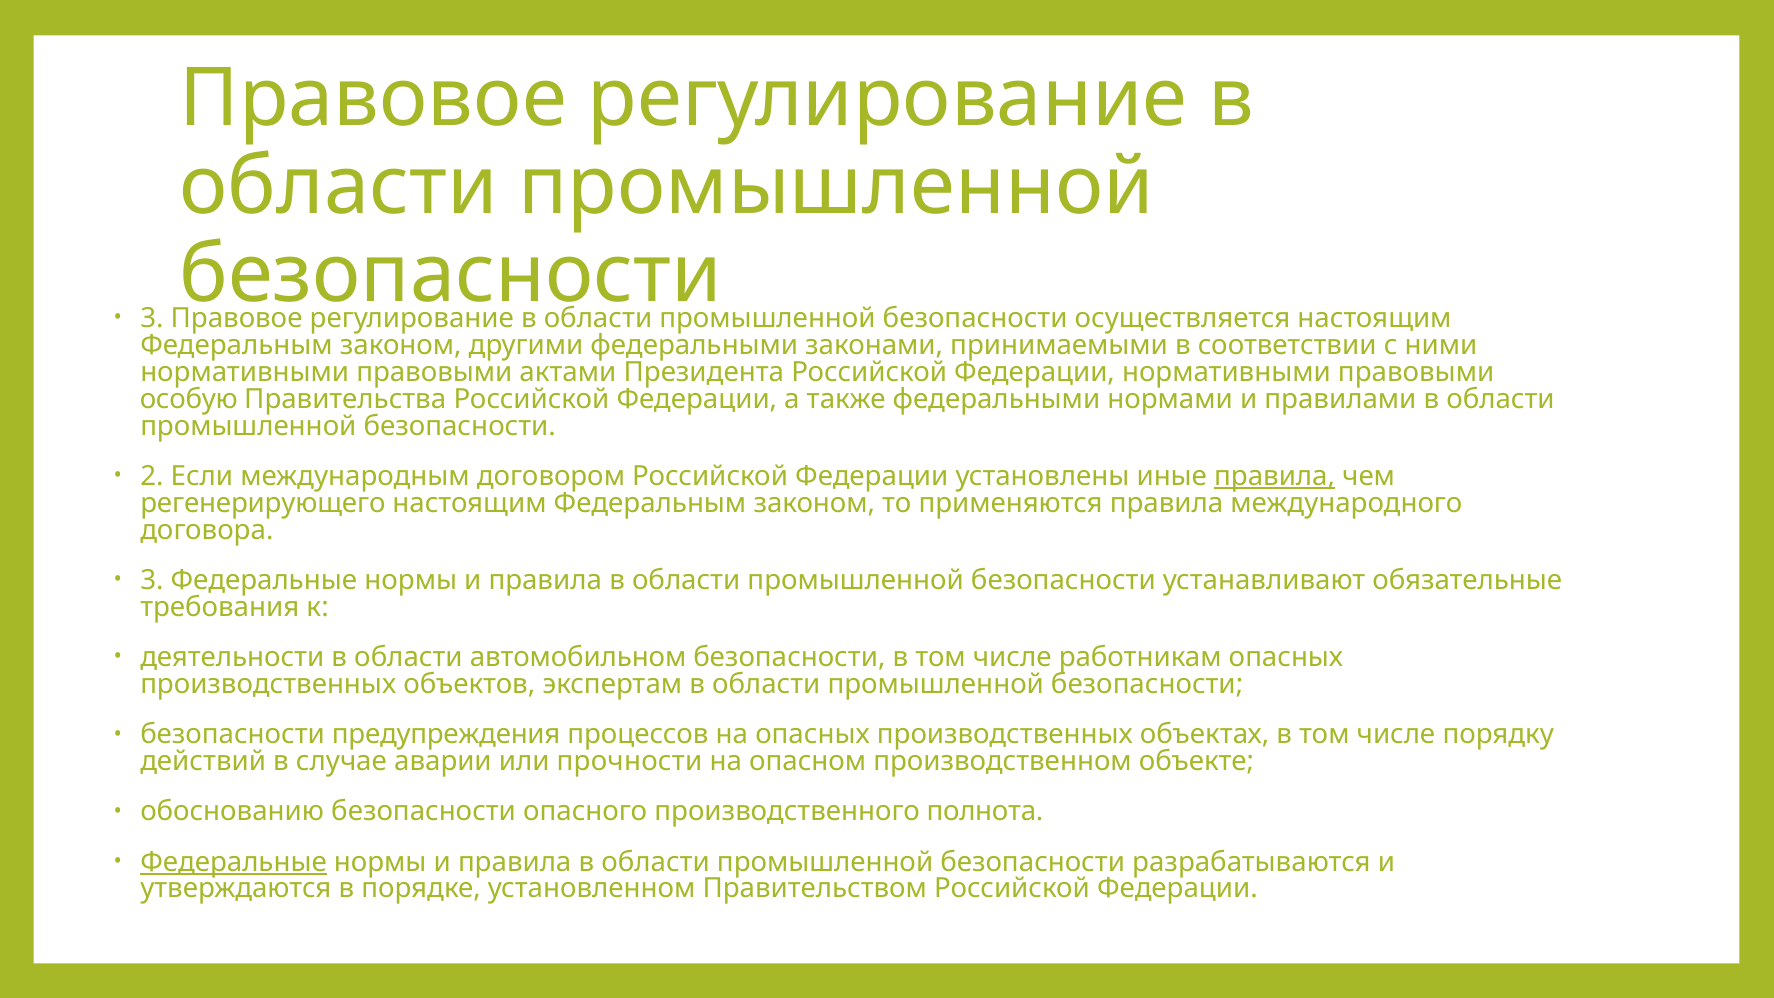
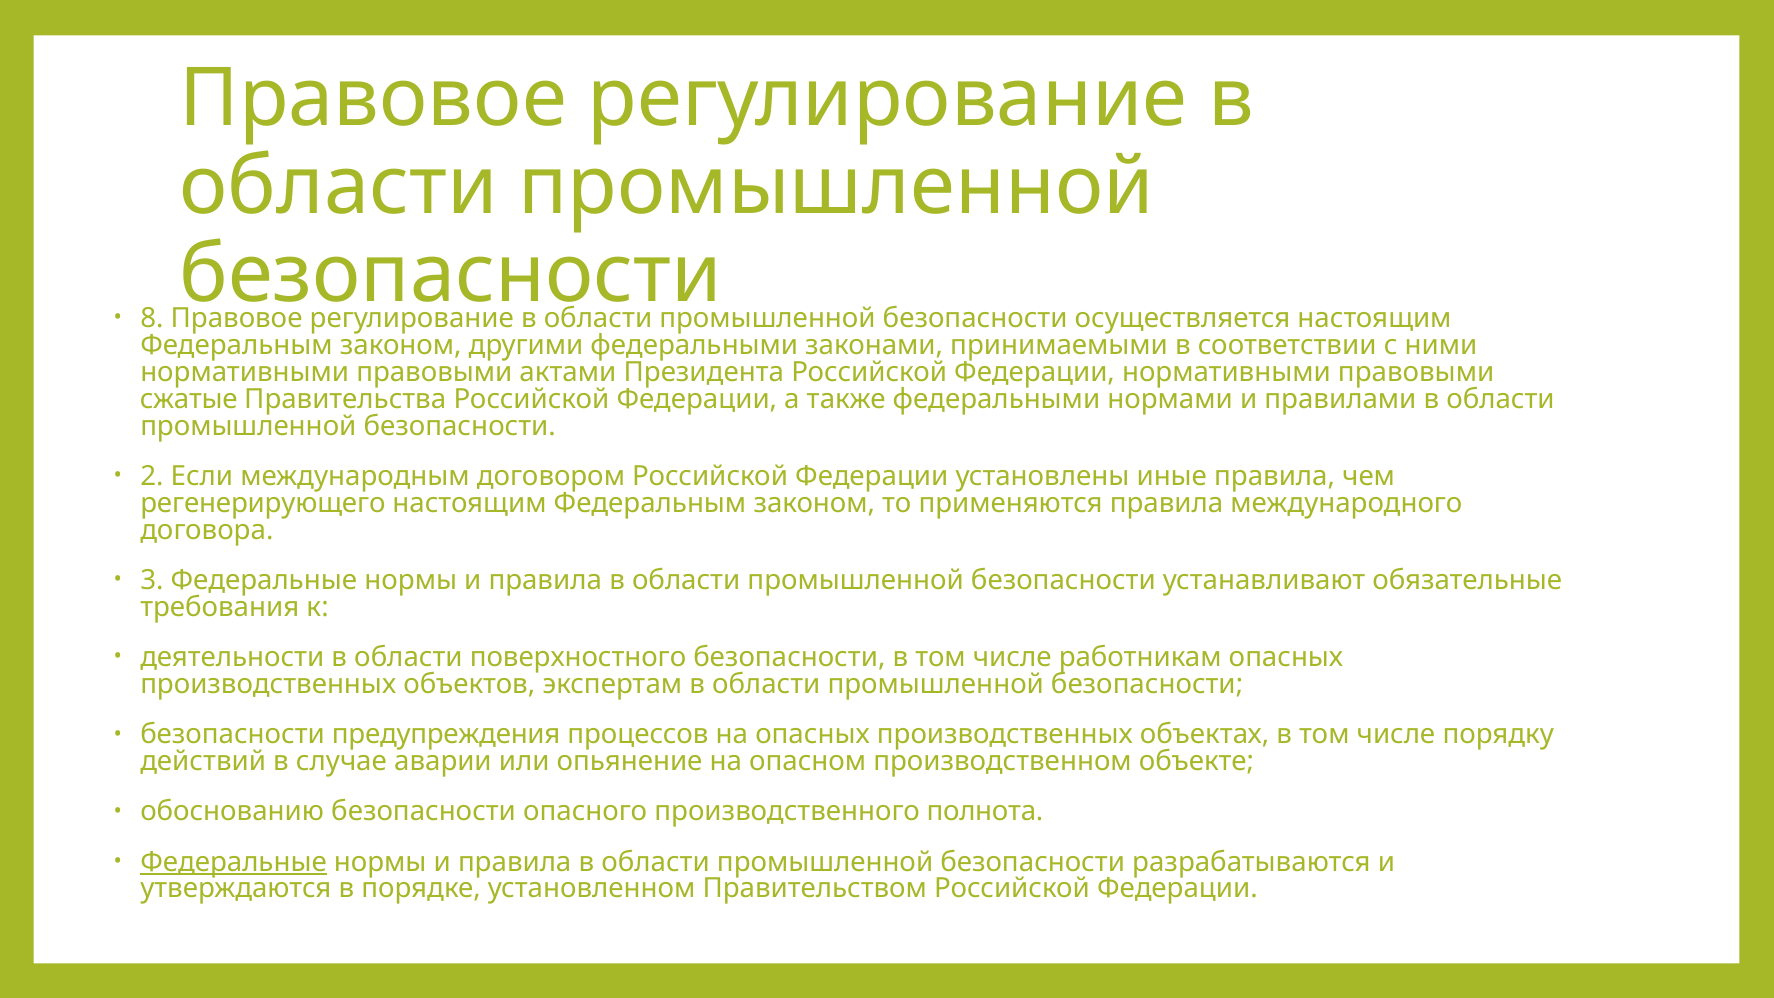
3: 3 -> 8 (152, 318)
особую: особую -> сжатые (189, 399)
правила underline: present -> none (1275, 476)
автомобильном: автомобильном -> поверхностного (578, 657)
прочности: прочности -> опьянение (630, 761)
